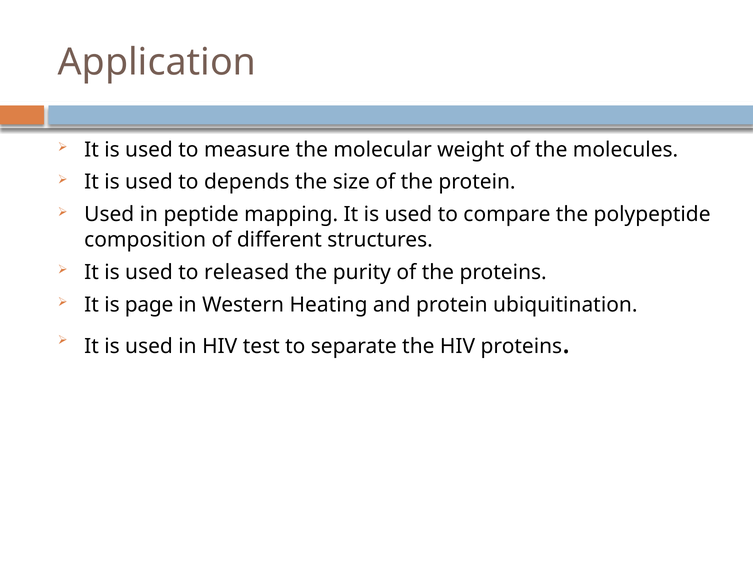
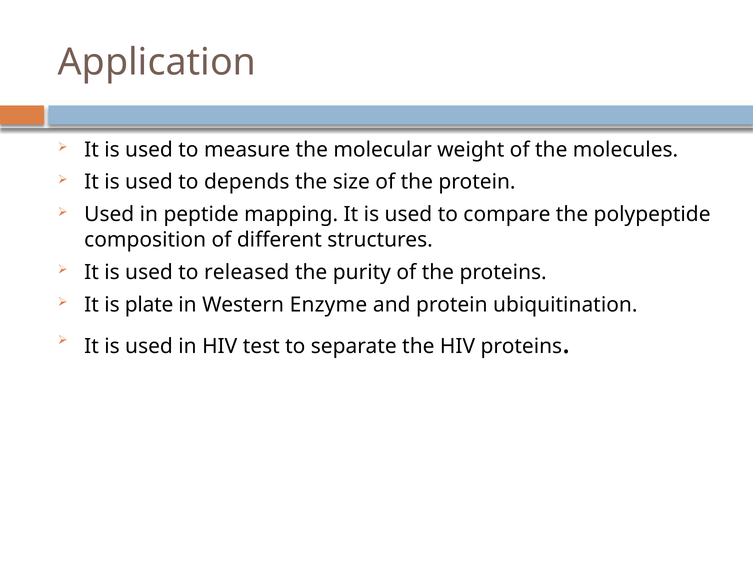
page: page -> plate (149, 305)
Heating: Heating -> Enzyme (328, 305)
